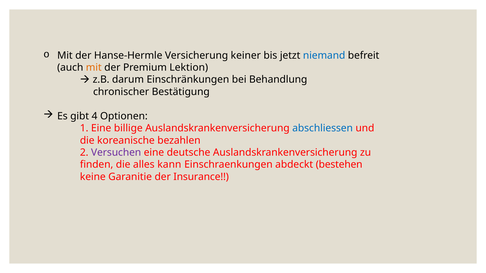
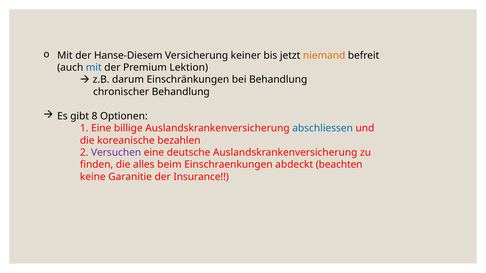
Hanse-Hermle: Hanse-Hermle -> Hanse-Diesem (128, 55)
niemand colour: blue -> orange (324, 55)
mit colour: orange -> blue (94, 68)
chronischer Bestätigung: Bestätigung -> Behandlung (181, 92)
4: 4 -> 8 (95, 116)
kann: kann -> beim (169, 165)
bestehen: bestehen -> beachten (339, 165)
